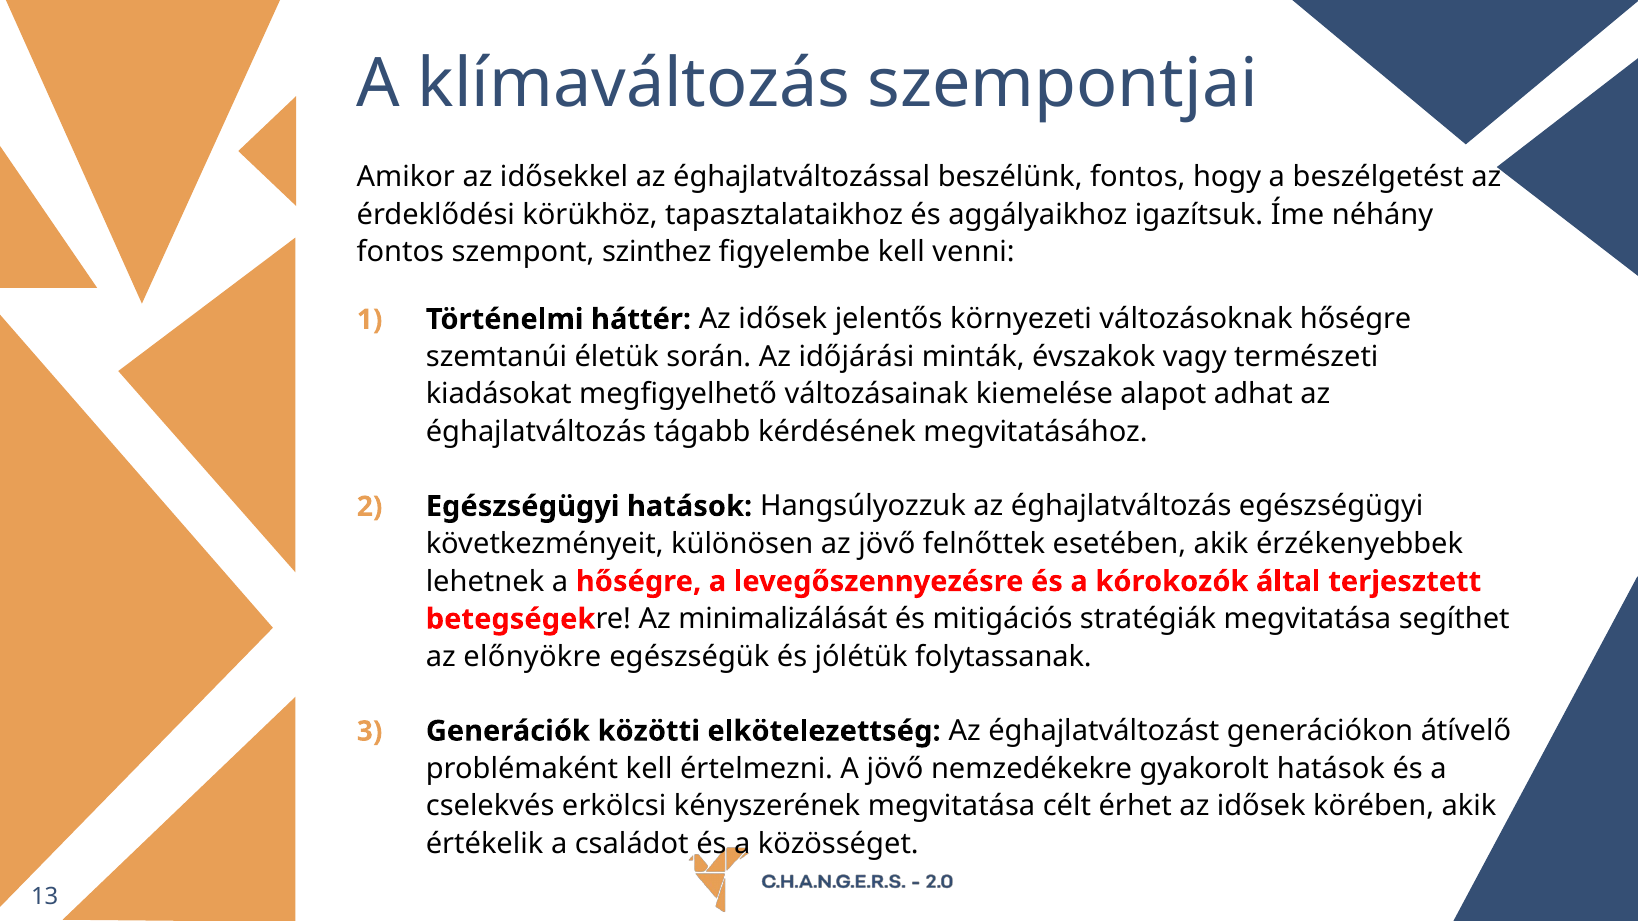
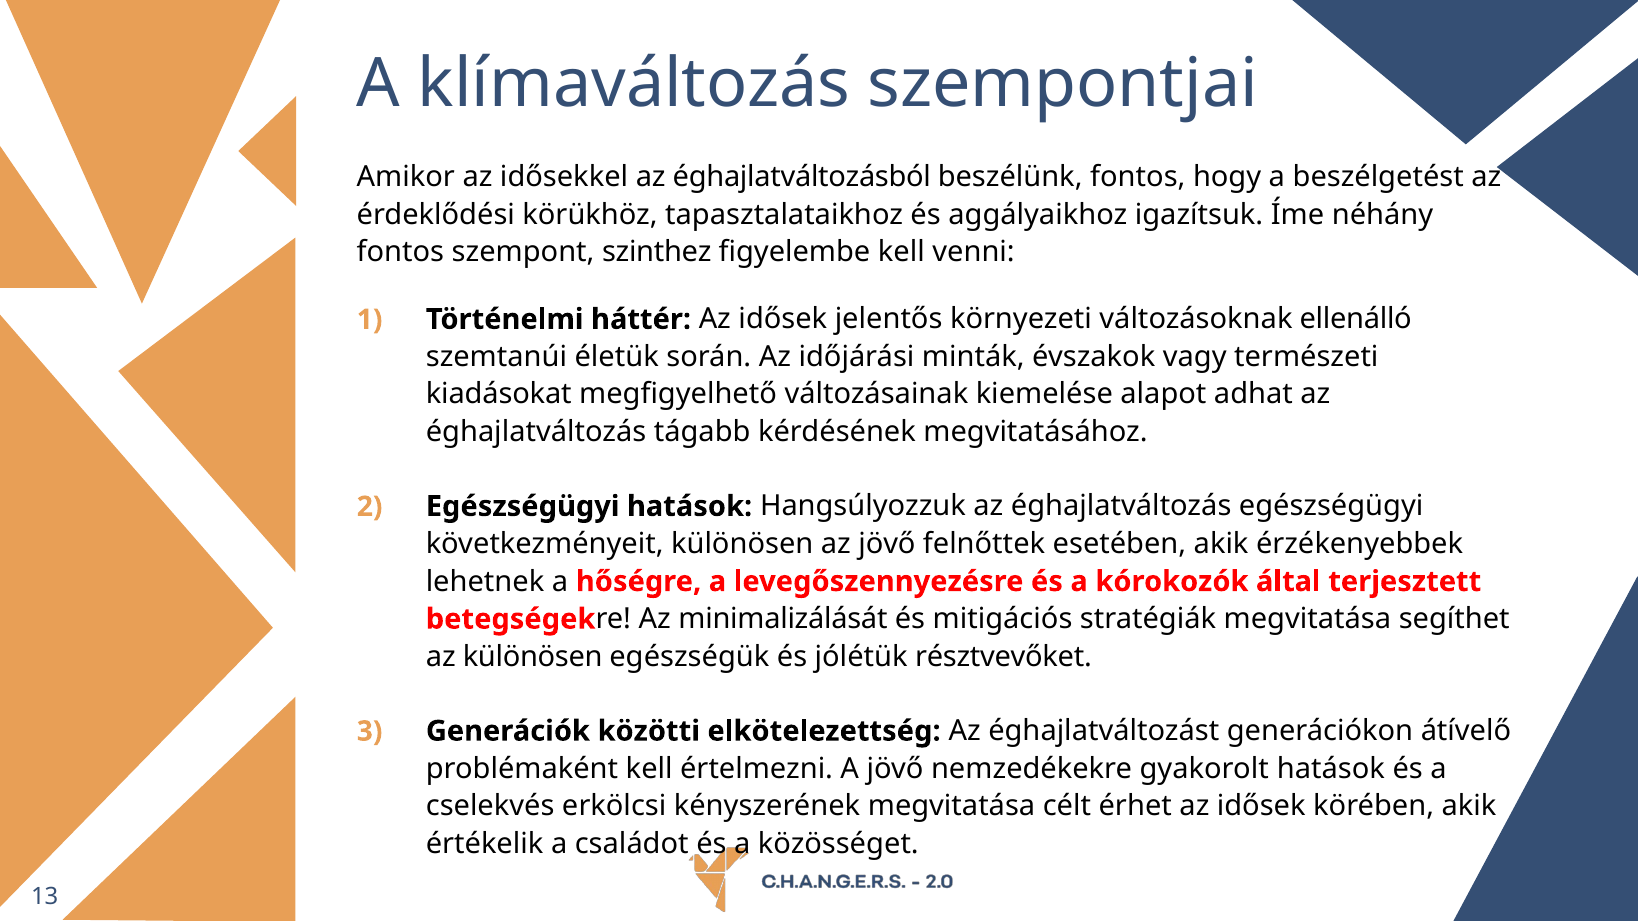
éghajlatváltozással: éghajlatváltozással -> éghajlatváltozásból (802, 177)
változásoknak hőségre: hőségre -> ellenálló (1356, 319)
az előnyökre: előnyökre -> különösen (533, 657)
folytassanak: folytassanak -> résztvevőket (1003, 657)
